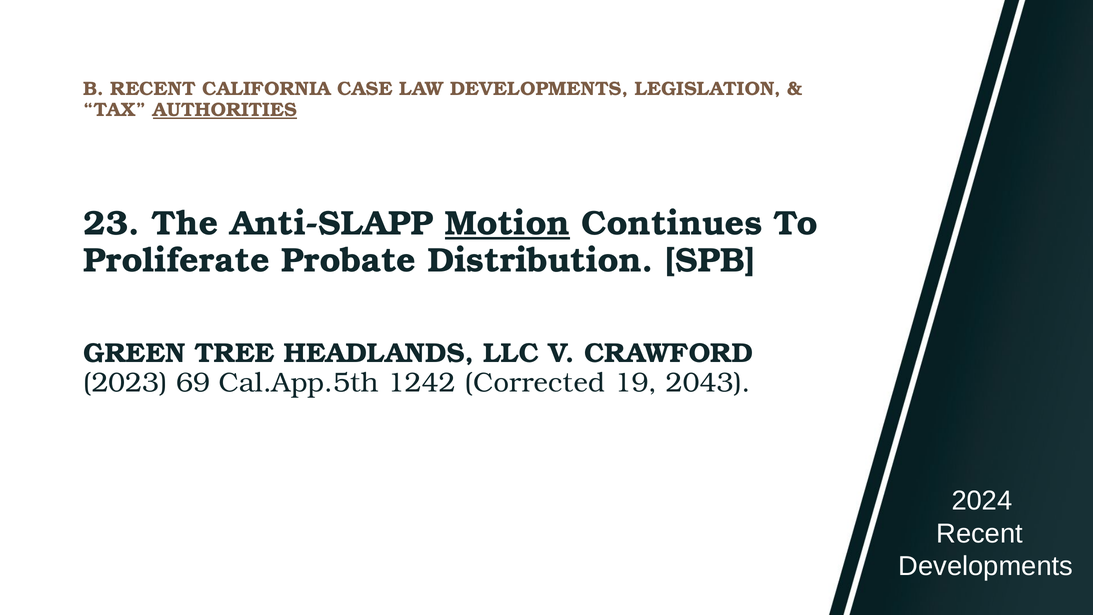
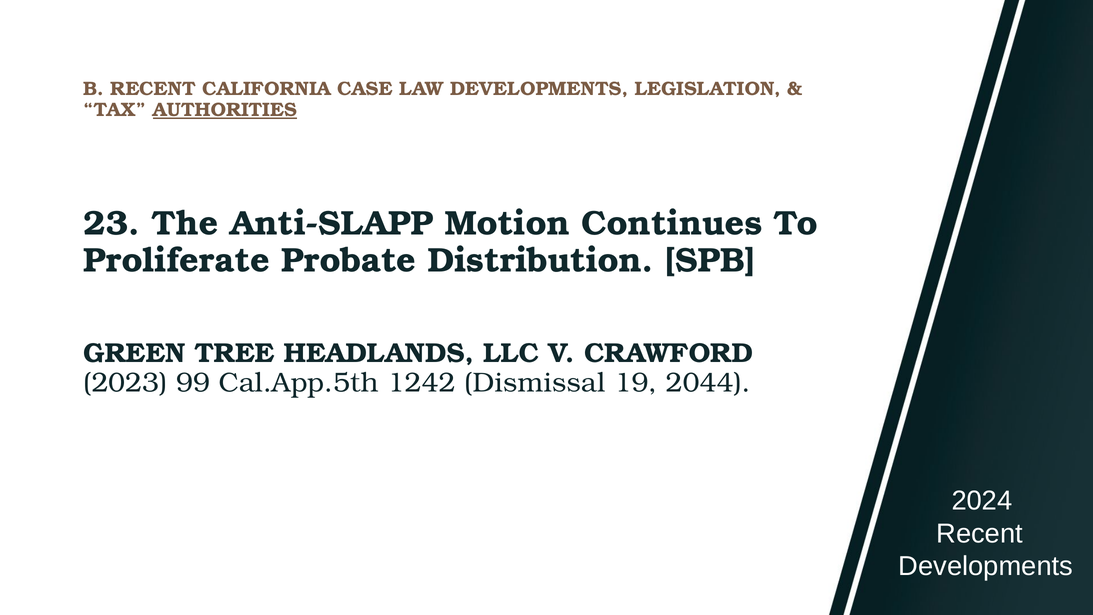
Motion underline: present -> none (507, 223)
69: 69 -> 99 (193, 383)
Corrected: Corrected -> Dismissal (535, 383)
2043: 2043 -> 2044 (708, 383)
